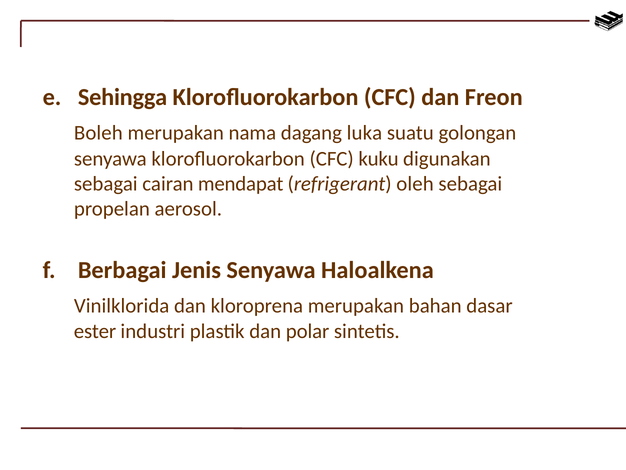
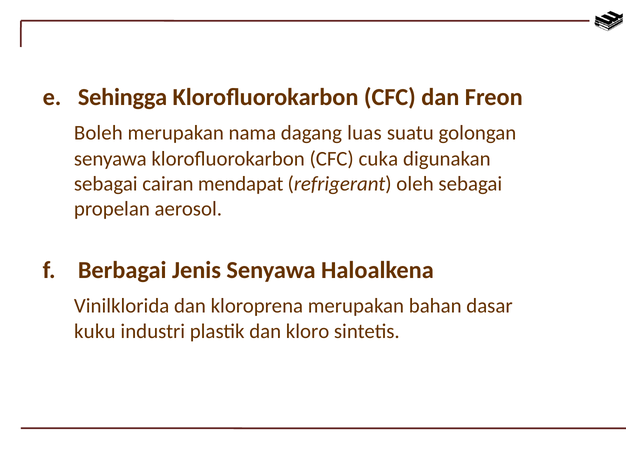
luka: luka -> luas (364, 133)
kuku: kuku -> cuka (378, 159)
ester: ester -> kuku (95, 331)
polar: polar -> kloro (308, 331)
